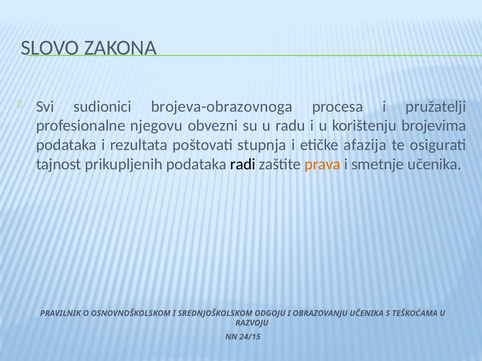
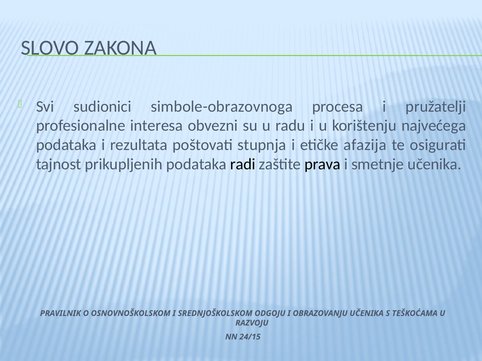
brojeva-obrazovnoga: brojeva-obrazovnoga -> simbole-obrazovnoga (222, 107)
njegovu: njegovu -> interesa (157, 126)
brojevima: brojevima -> najvećega (434, 126)
prava colour: orange -> black (323, 164)
